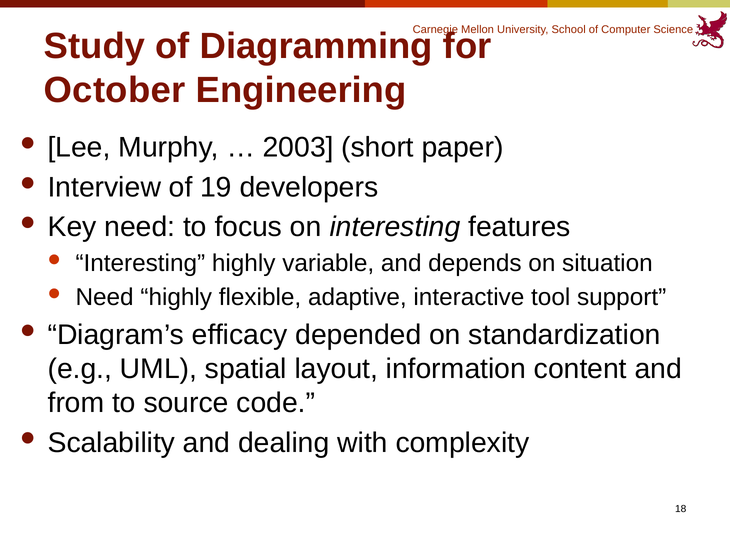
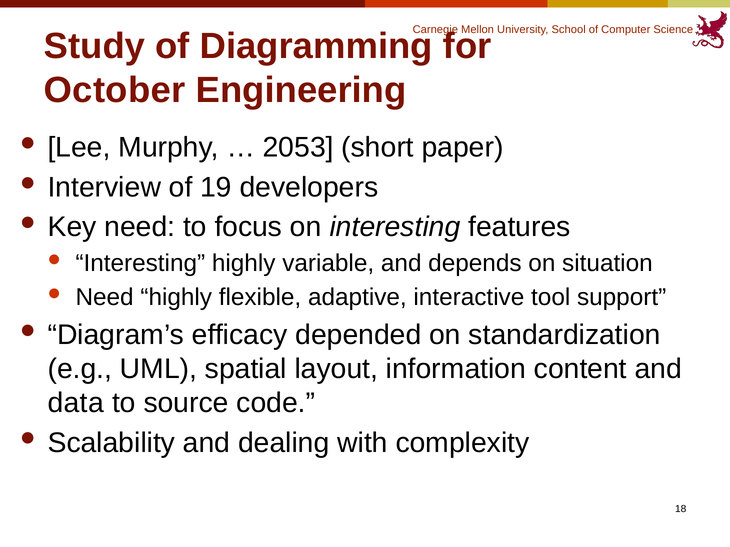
2003: 2003 -> 2053 (298, 148)
from: from -> data (76, 403)
